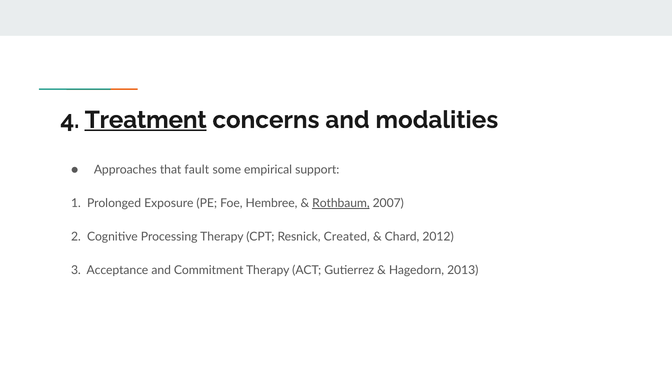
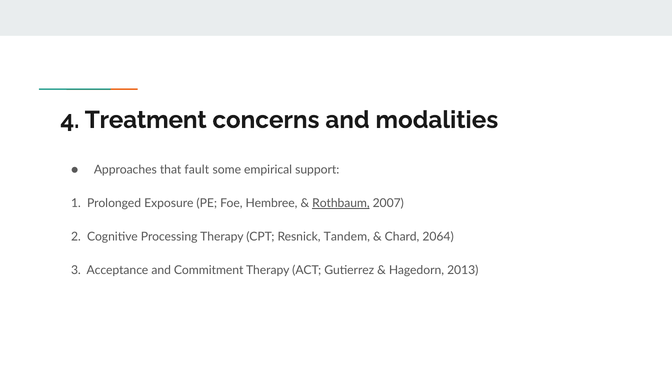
Treatment underline: present -> none (146, 120)
Created: Created -> Tandem (347, 237)
2012: 2012 -> 2064 (438, 237)
